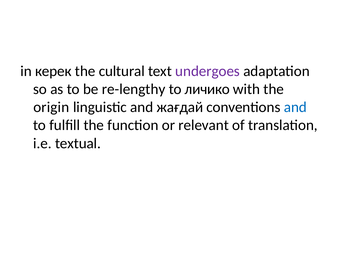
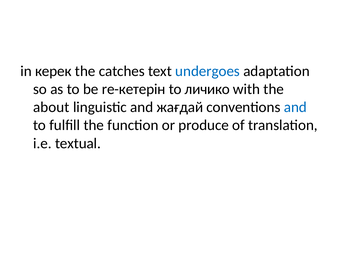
cultural: cultural -> catches (122, 71)
undergoes colour: purple -> blue (208, 71)
re-lengthy: re-lengthy -> re-кетерін (134, 89)
origin: origin -> about (51, 107)
relevant: relevant -> produce (204, 125)
